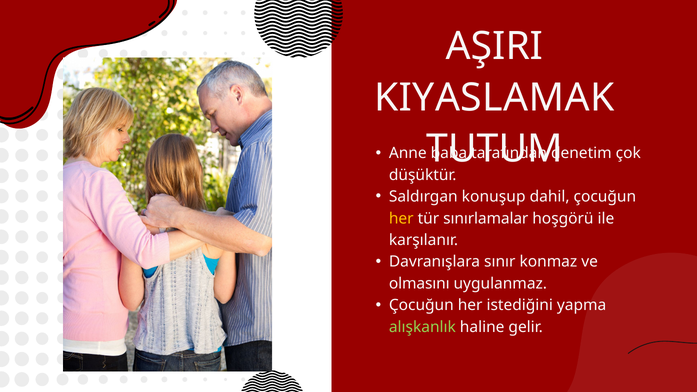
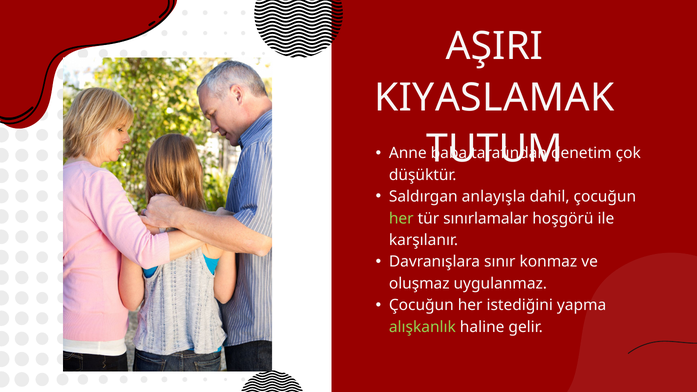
konuşup: konuşup -> anlayışla (494, 197)
her colour: yellow -> light green (401, 218)
olmasını: olmasını -> oluşmaz (419, 284)
